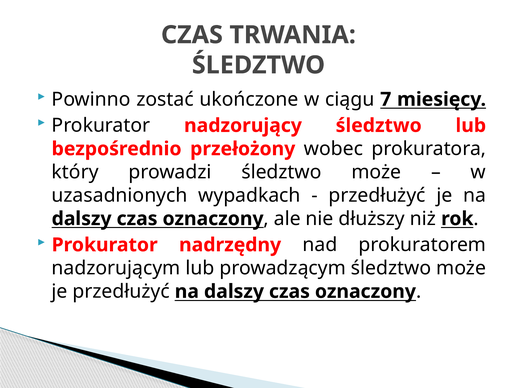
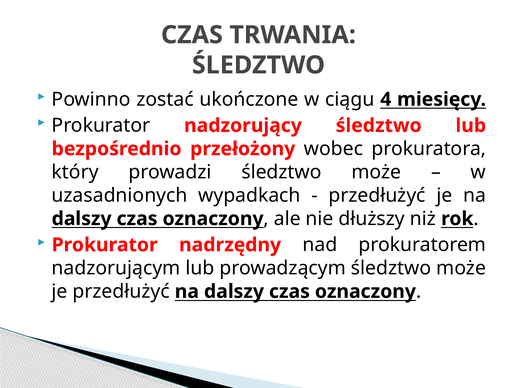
7: 7 -> 4 (386, 99)
